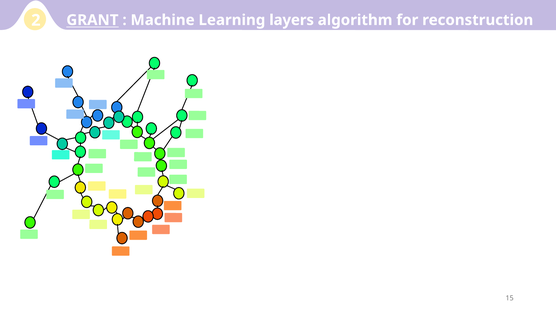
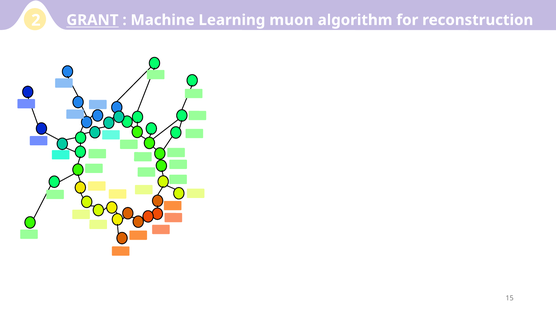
layers: layers -> muon (291, 20)
